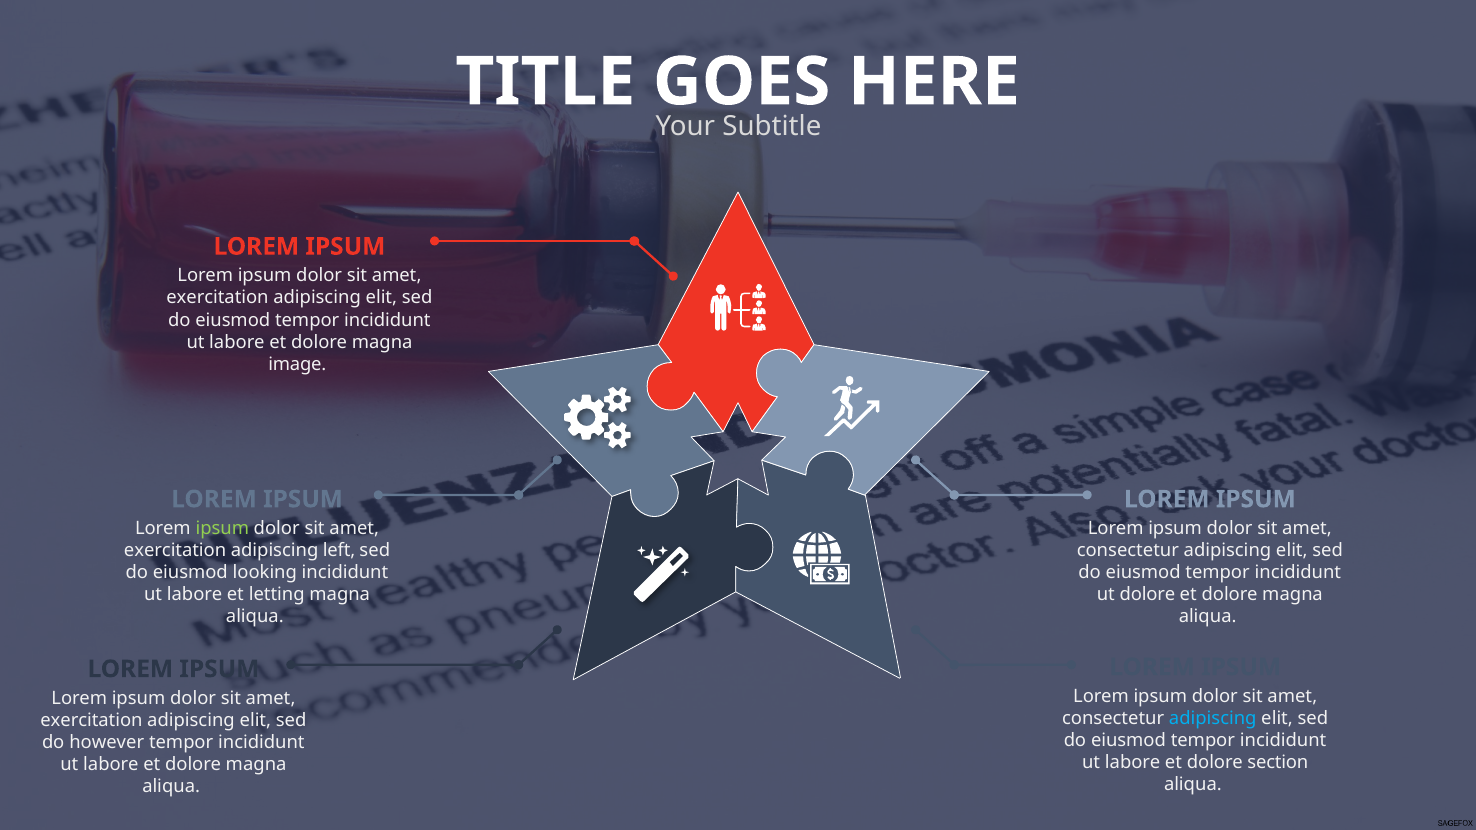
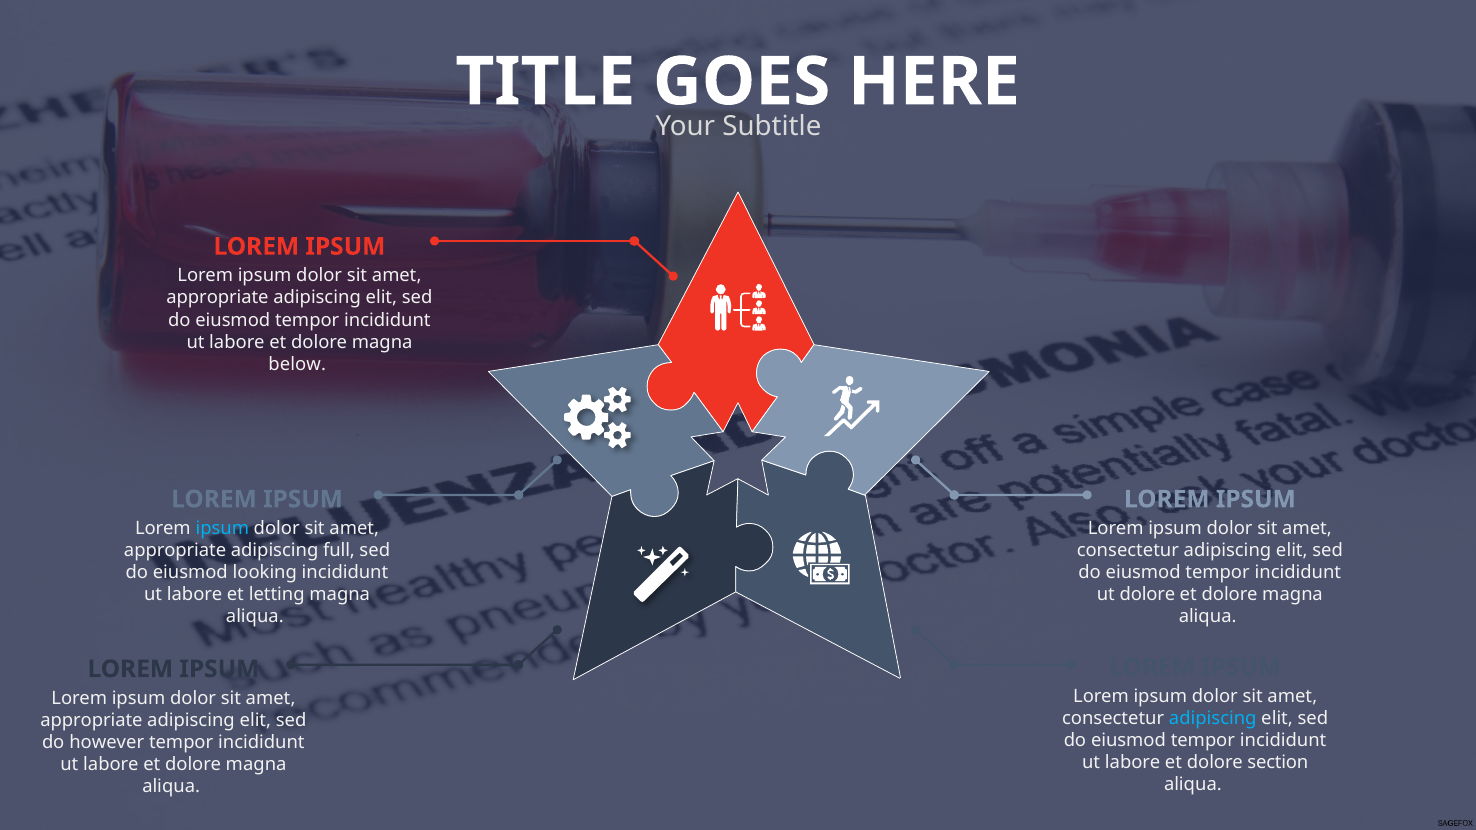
exercitation: exercitation -> appropriate (217, 298)
image: image -> below (297, 364)
ipsum colour: light green -> light blue (222, 528)
exercitation: exercitation -> appropriate (175, 551)
left: left -> full (339, 551)
exercitation: exercitation -> appropriate (91, 721)
